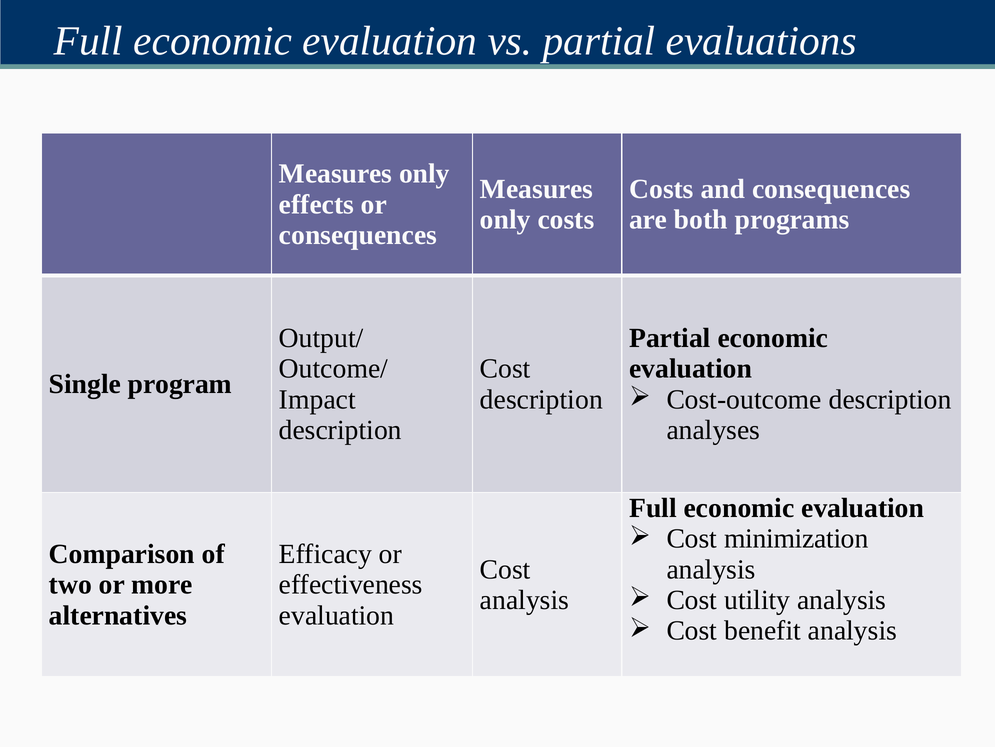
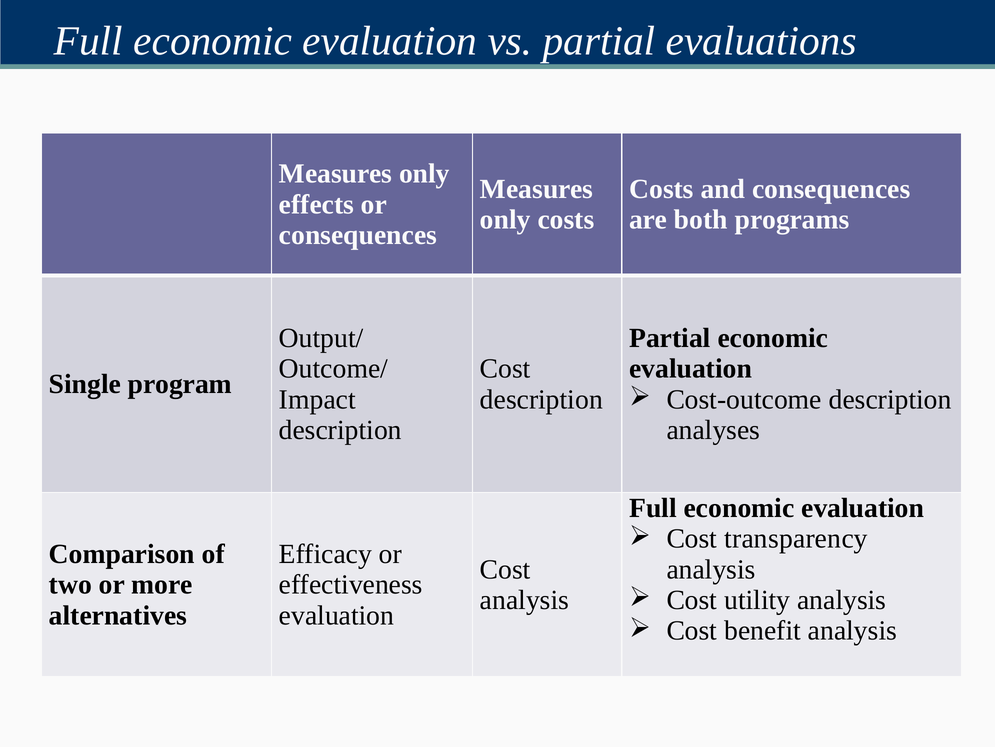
minimization: minimization -> transparency (796, 538)
